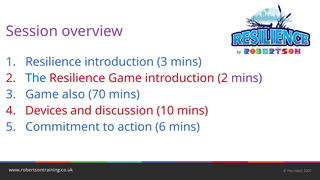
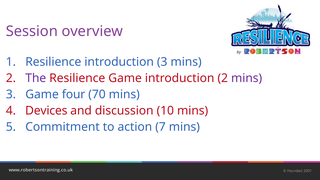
The colour: blue -> purple (36, 78)
also: also -> four (74, 94)
6: 6 -> 7 (160, 127)
